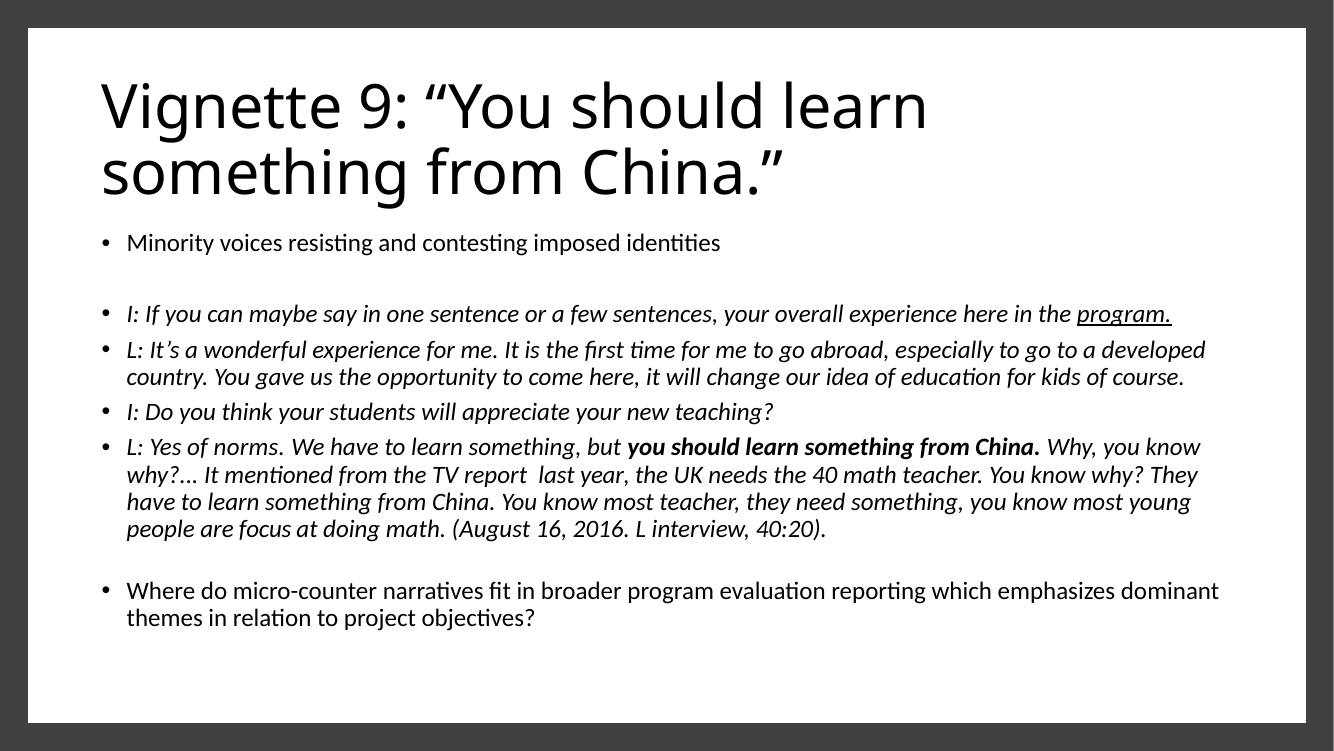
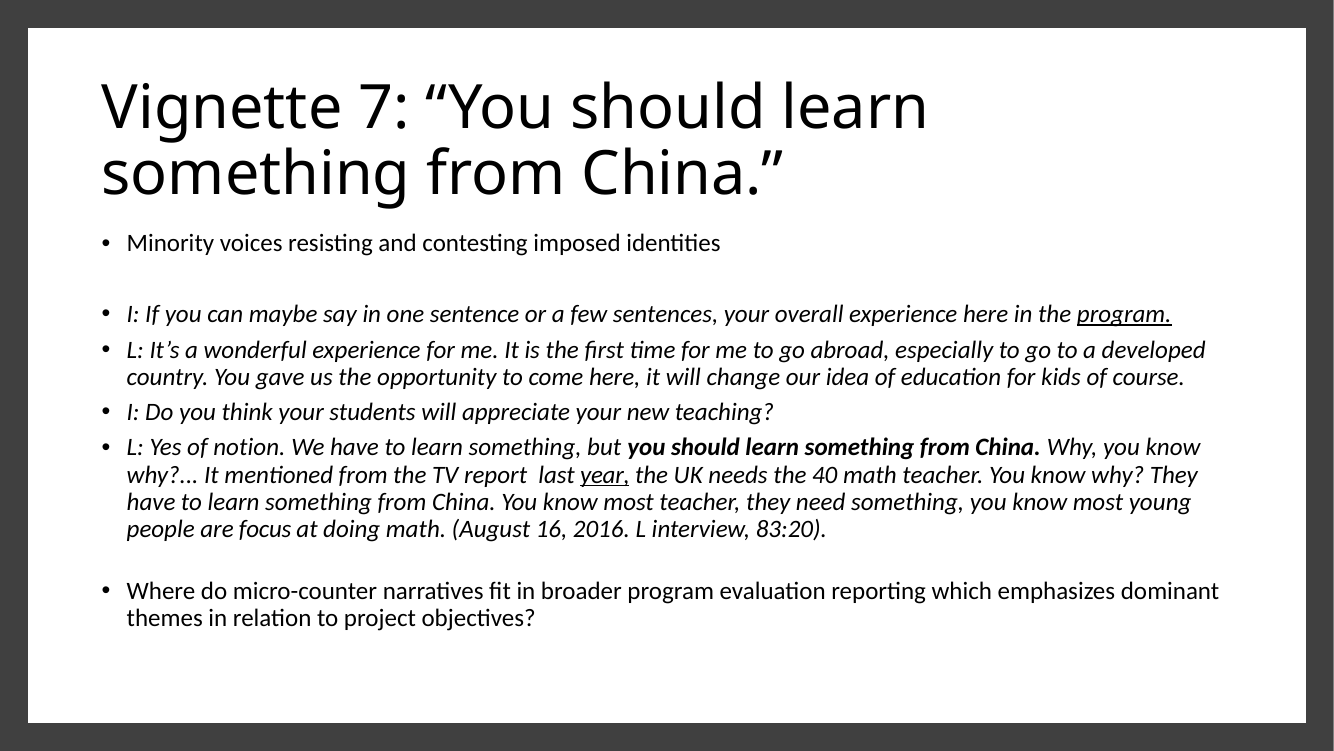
9: 9 -> 7 (384, 108)
norms: norms -> notion (249, 447)
year underline: none -> present (605, 474)
40:20: 40:20 -> 83:20 (791, 528)
